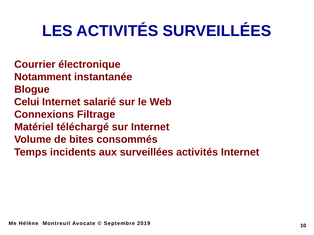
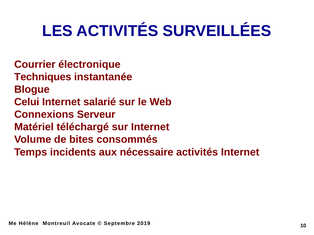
Notamment: Notamment -> Techniques (43, 77)
Filtrage: Filtrage -> Serveur (96, 115)
aux surveillées: surveillées -> nécessaire (147, 152)
